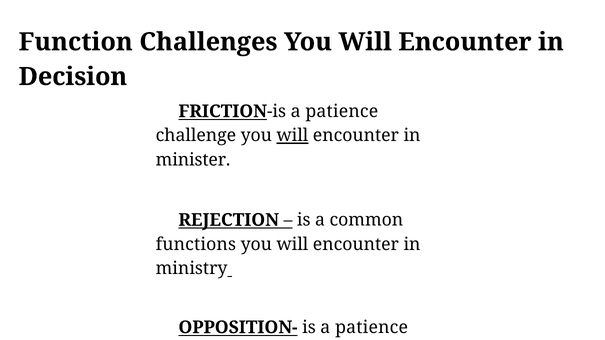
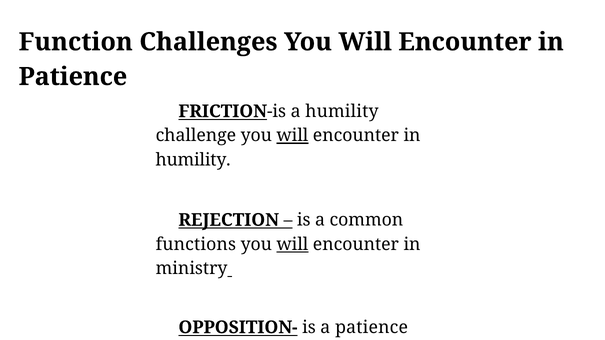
Decision: Decision -> Patience (73, 77)
FRICTION-is a patience: patience -> humility (342, 111)
minister: minister -> humility (193, 160)
will underline: none -> present (292, 245)
